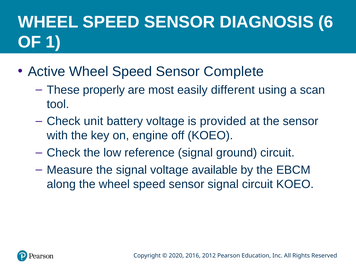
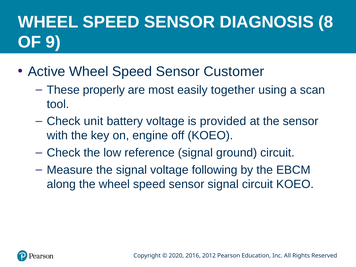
6: 6 -> 8 (326, 22)
1: 1 -> 9 (53, 42)
Complete: Complete -> Customer (234, 72)
different: different -> together (233, 90)
available: available -> following (215, 170)
